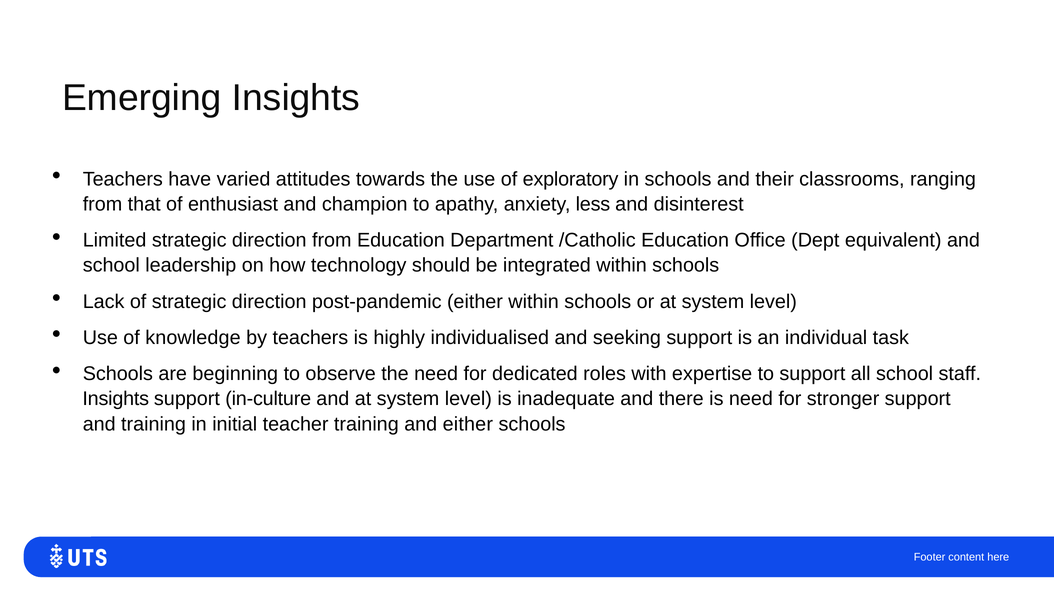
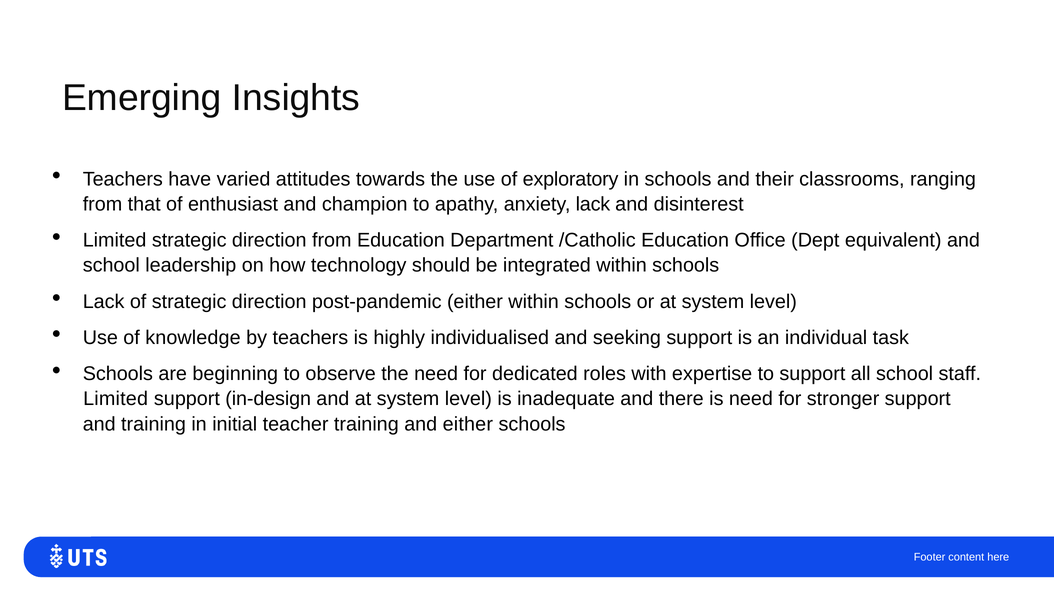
anxiety less: less -> lack (593, 204)
Insights: Insights -> Limited (116, 399)
in-culture: in-culture -> in-design (268, 399)
